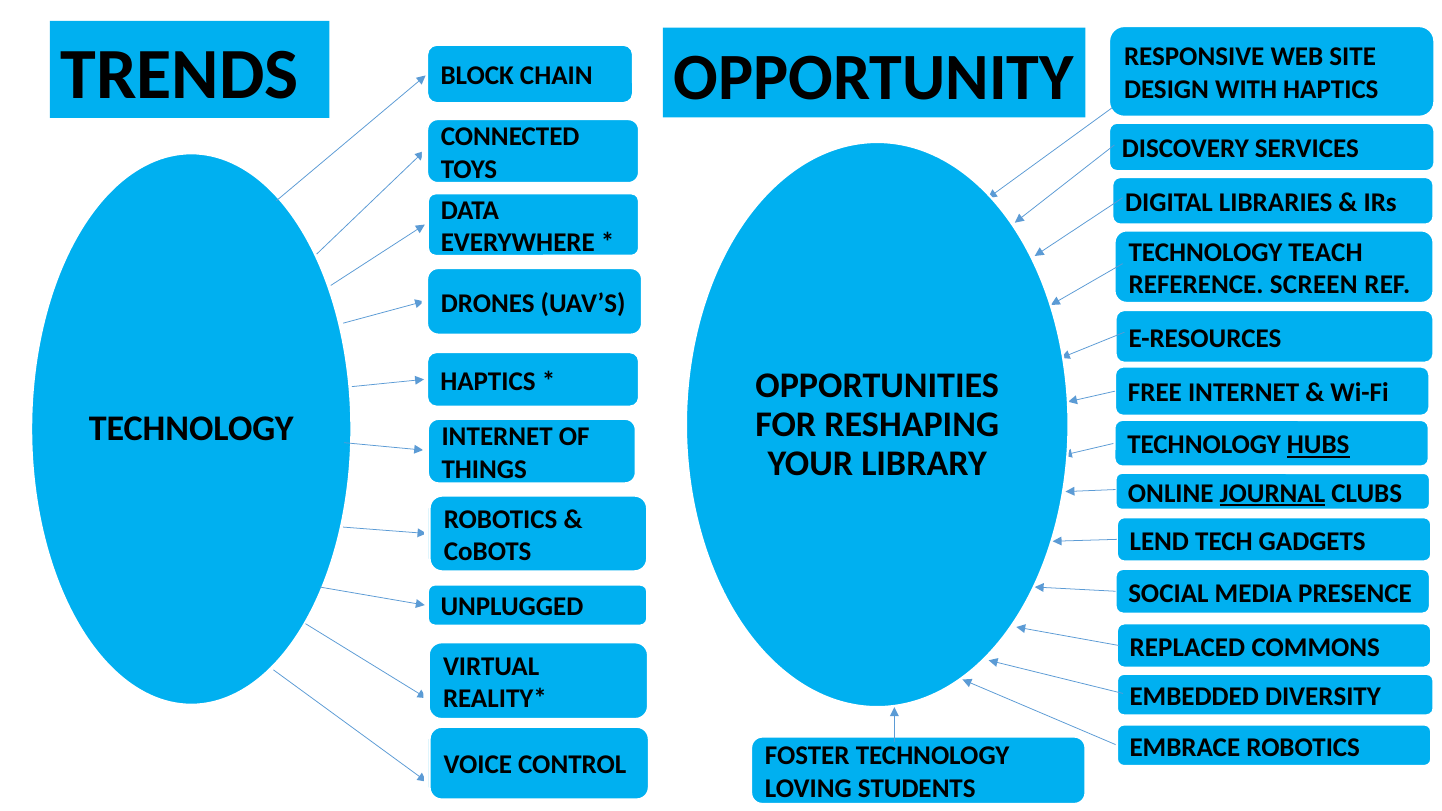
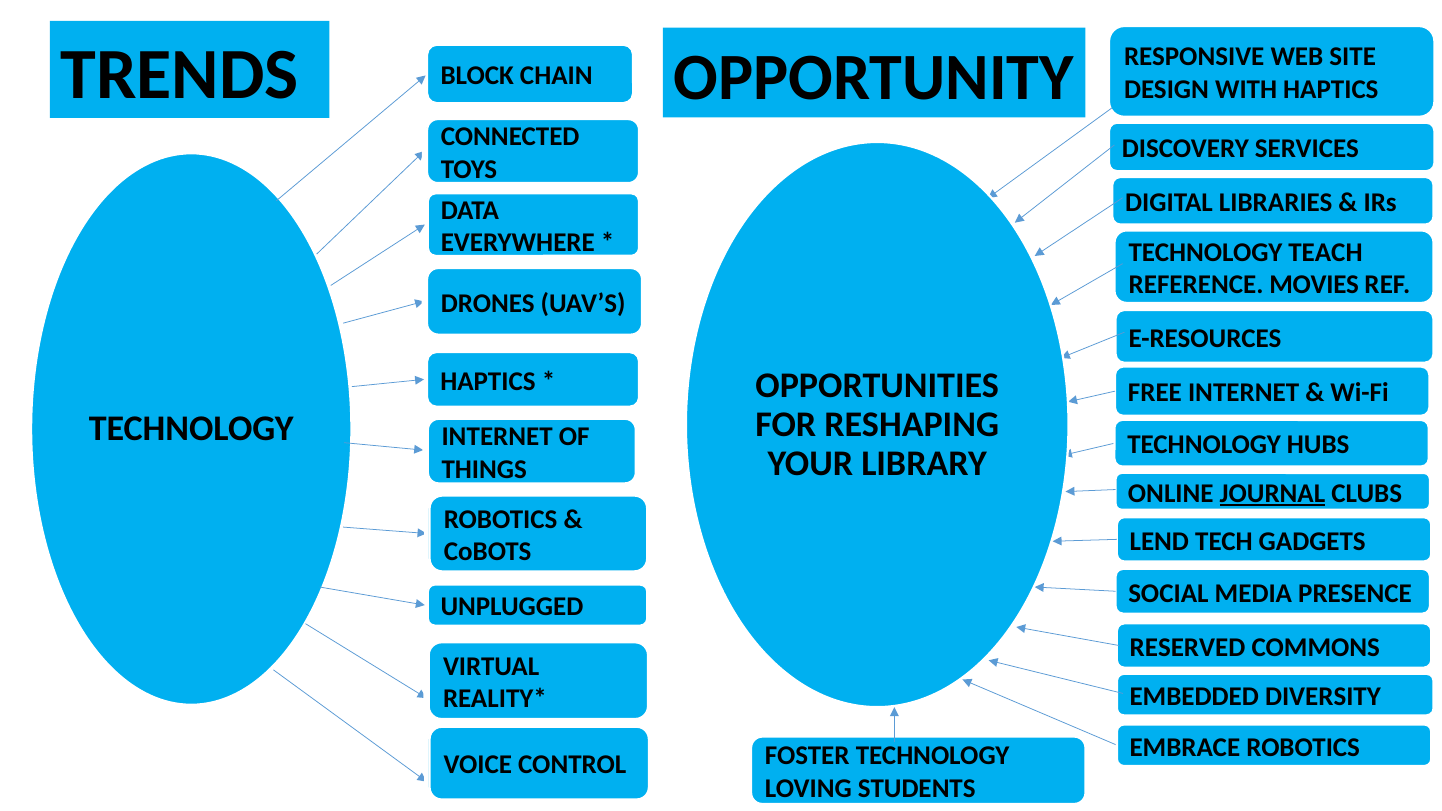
SCREEN: SCREEN -> MOVIES (1314, 285)
HUBS underline: present -> none (1318, 445)
REPLACED: REPLACED -> RESERVED (1188, 647)
